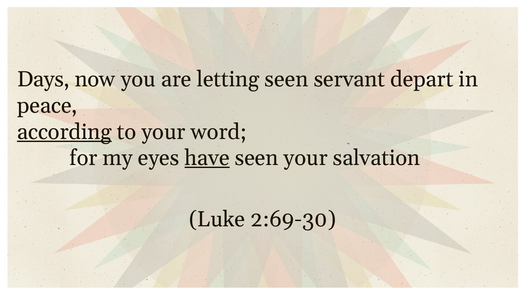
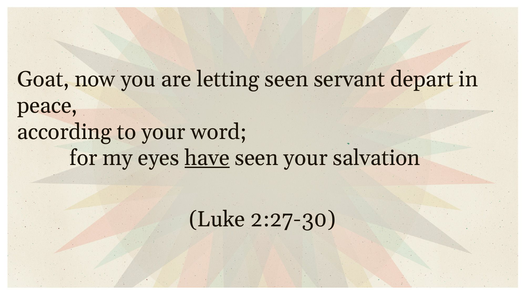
Days: Days -> Goat (43, 79)
according underline: present -> none (64, 132)
2:69-30: 2:69-30 -> 2:27-30 (293, 219)
